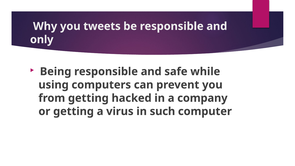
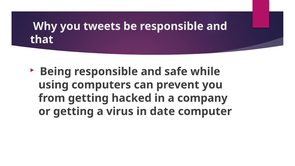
only: only -> that (42, 40)
such: such -> date (162, 111)
